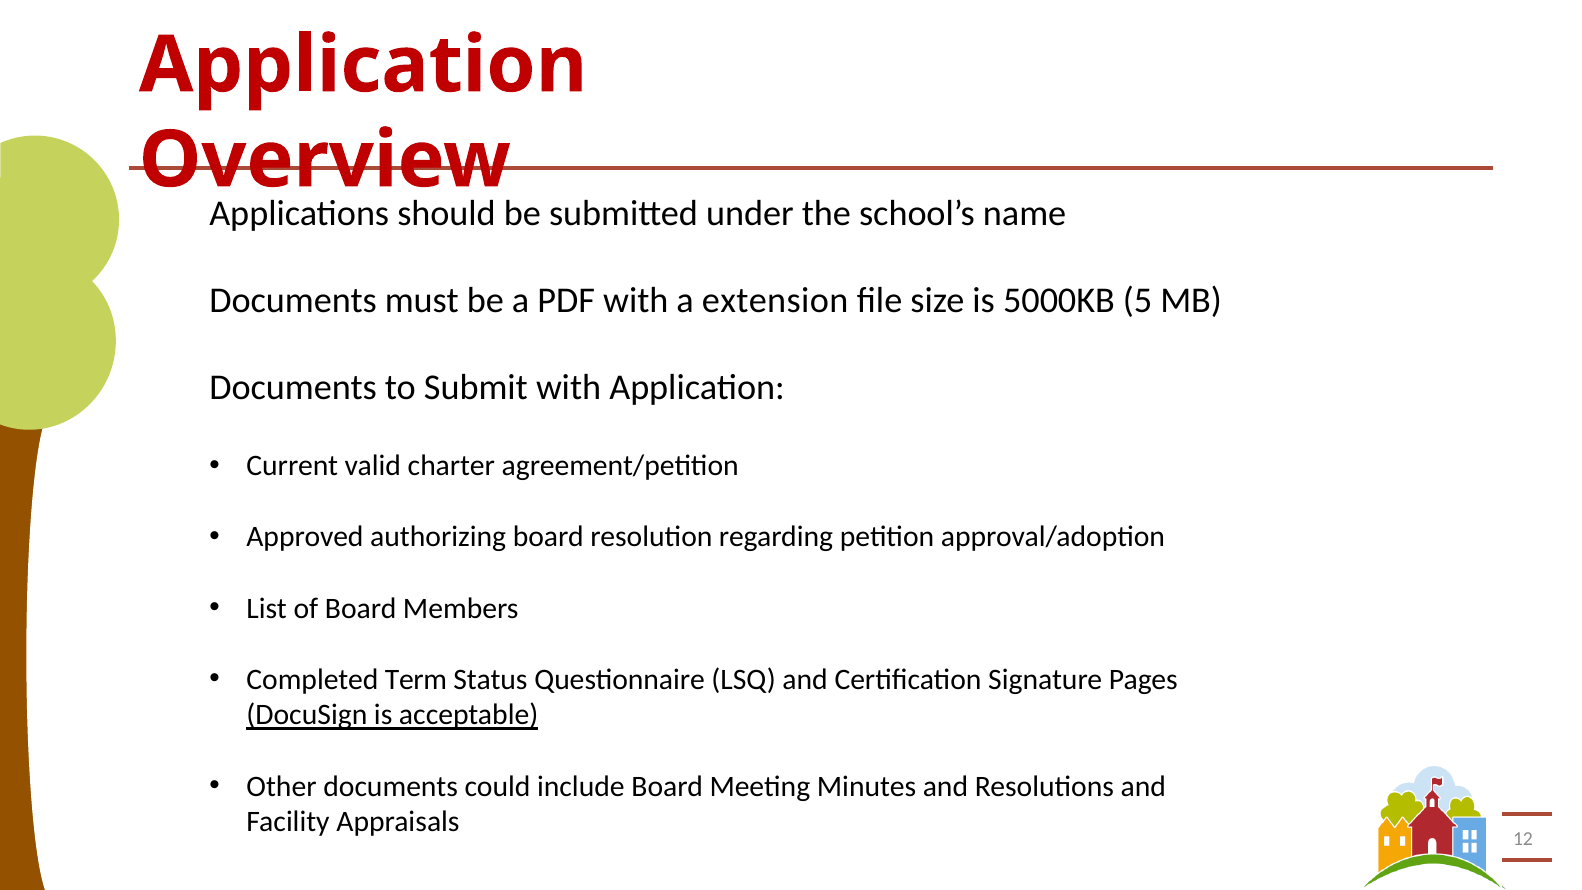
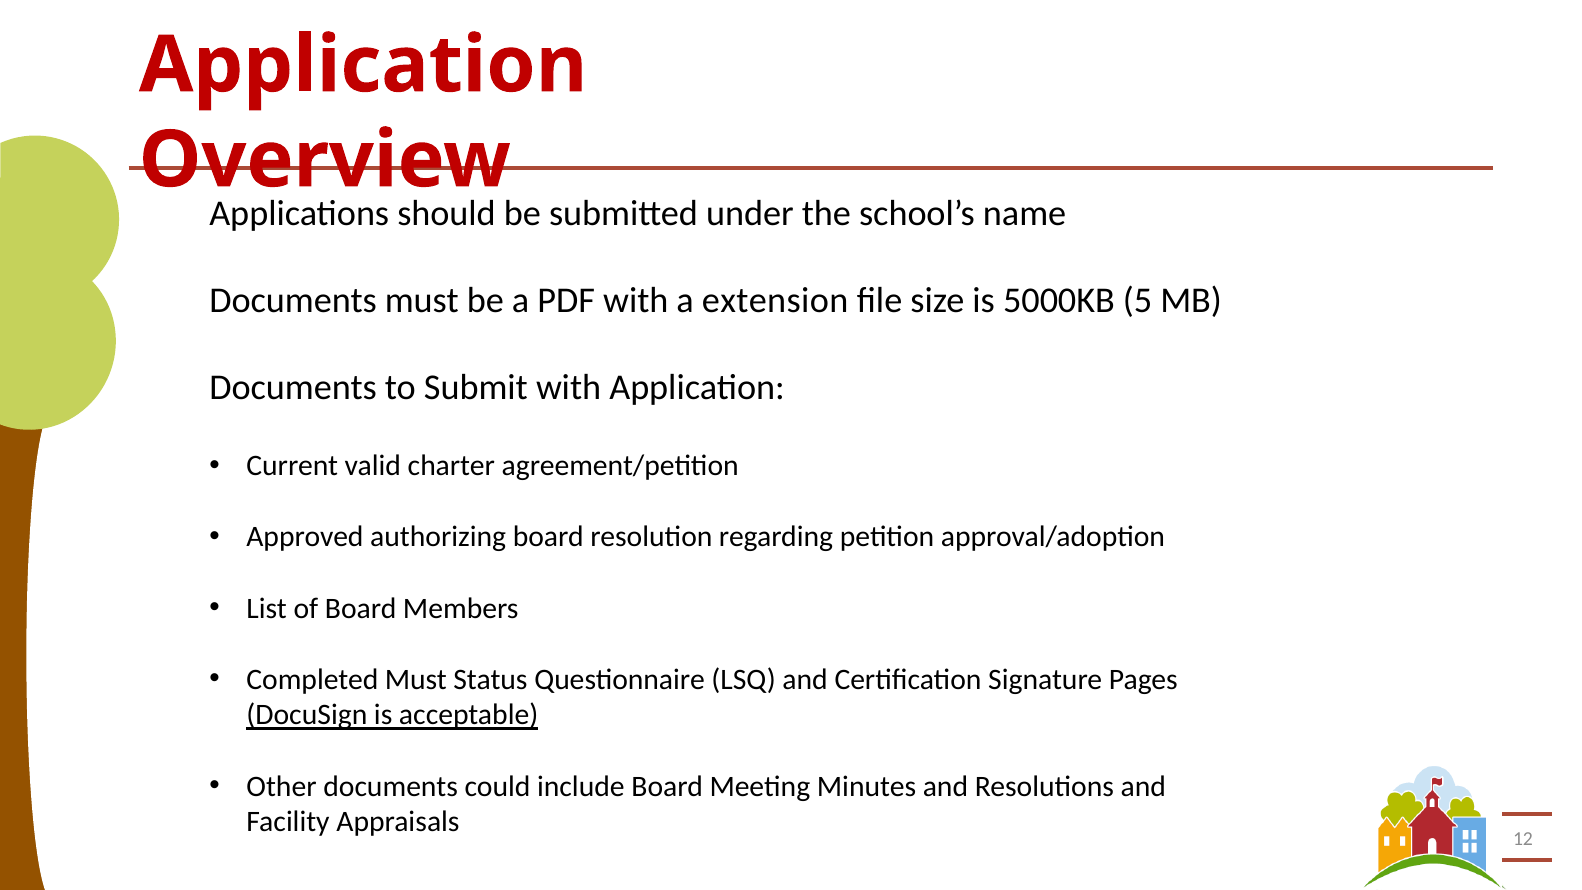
Completed Term: Term -> Must (416, 679)
